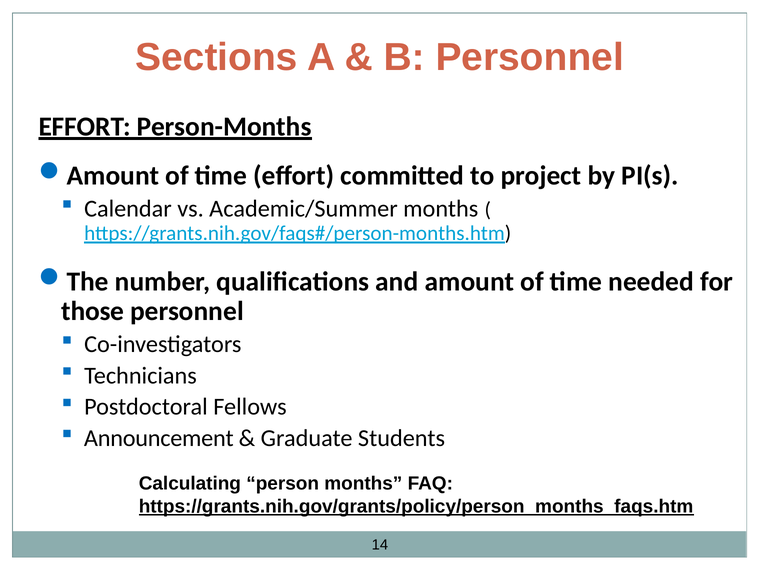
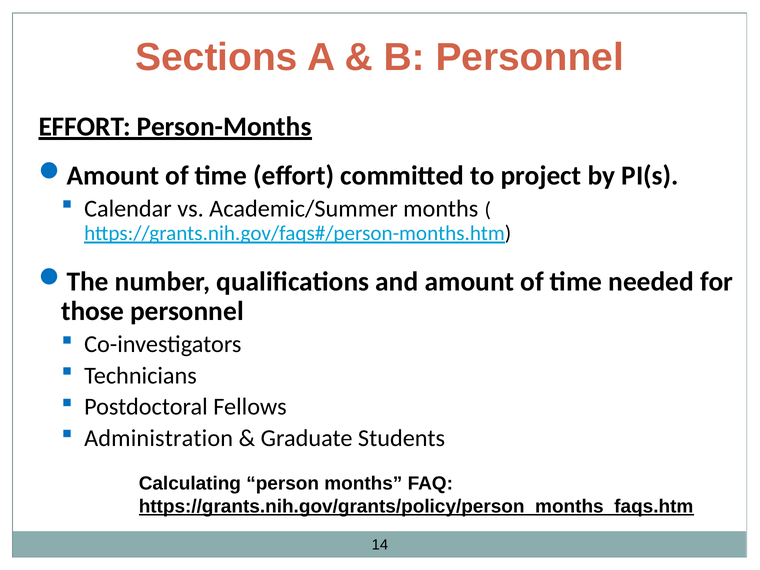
Announcement: Announcement -> Administration (159, 438)
